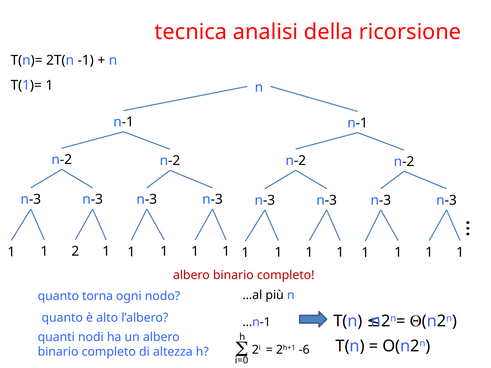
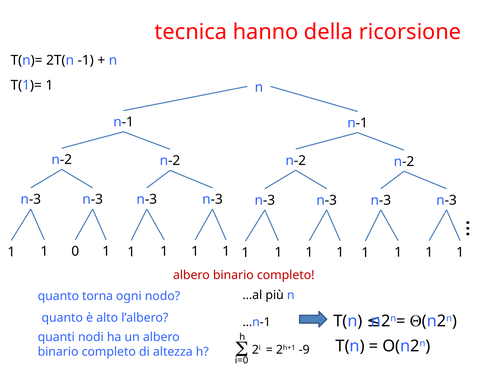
analisi: analisi -> hanno (266, 32)
2: 2 -> 0 (75, 252)
-6: -6 -> -9 (304, 350)
